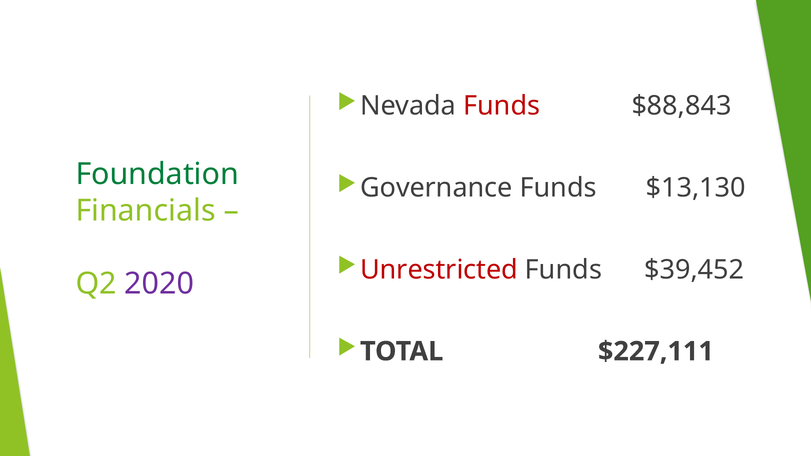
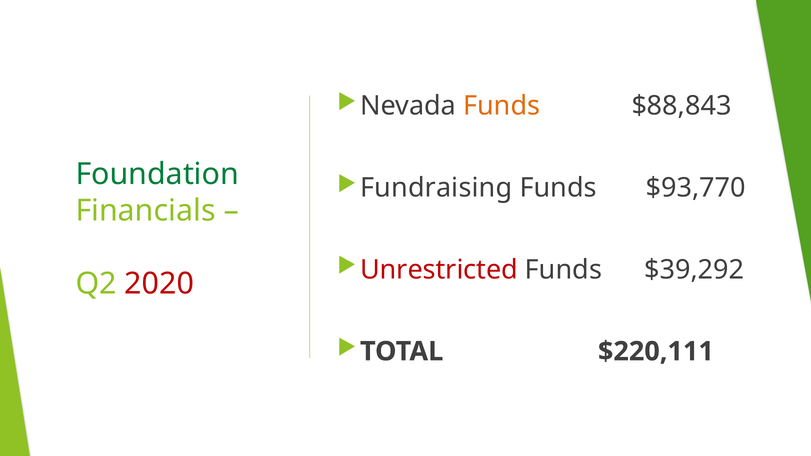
Funds colour: red -> orange (502, 106)
Governance: Governance -> Fundraising (436, 188)
$13,130: $13,130 -> $93,770 (696, 188)
$39,452: $39,452 -> $39,292 (694, 270)
2020 colour: purple -> red (159, 284)
$227,111: $227,111 -> $220,111 (656, 352)
